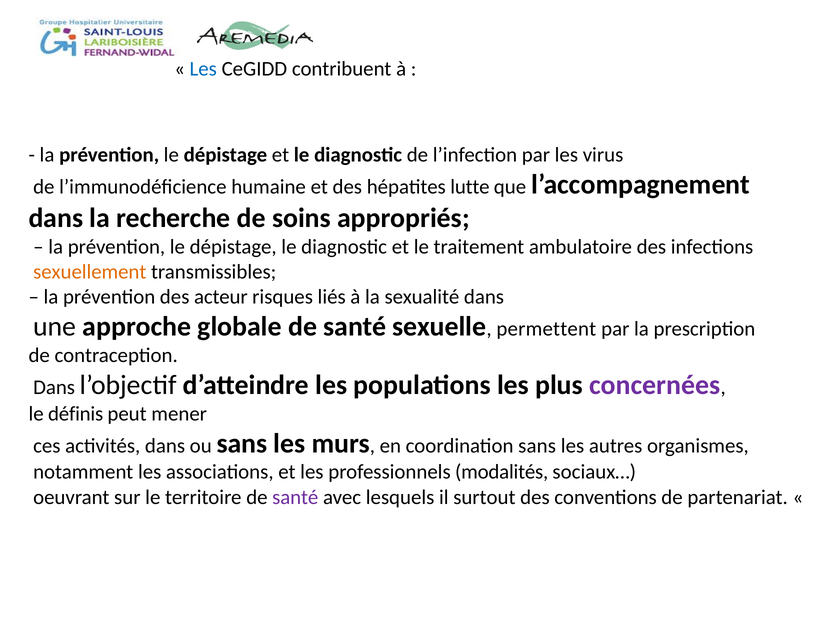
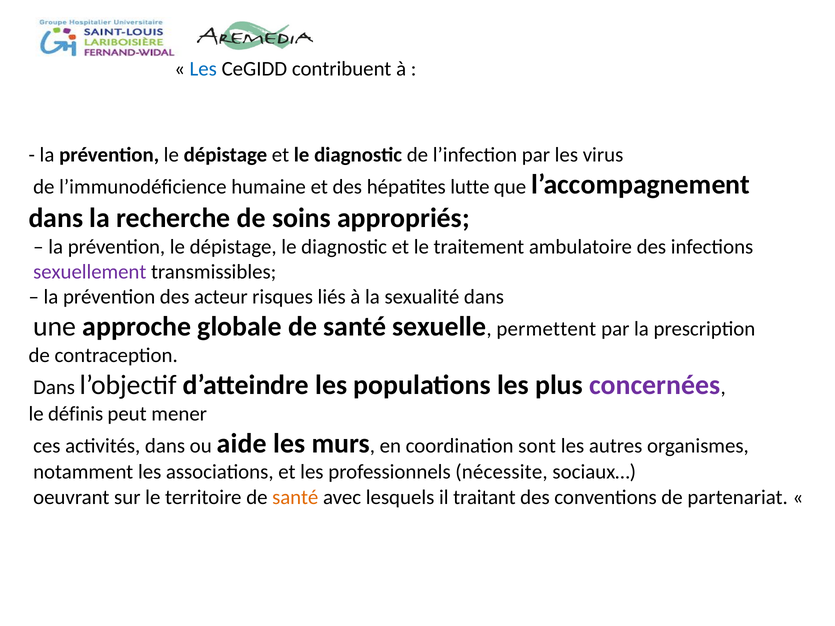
sexuellement colour: orange -> purple (90, 272)
ou sans: sans -> aide (242, 444)
coordination sans: sans -> sont (537, 446)
modalités: modalités -> nécessite (501, 472)
santé colour: purple -> orange (295, 497)
surtout: surtout -> traitant (484, 497)
